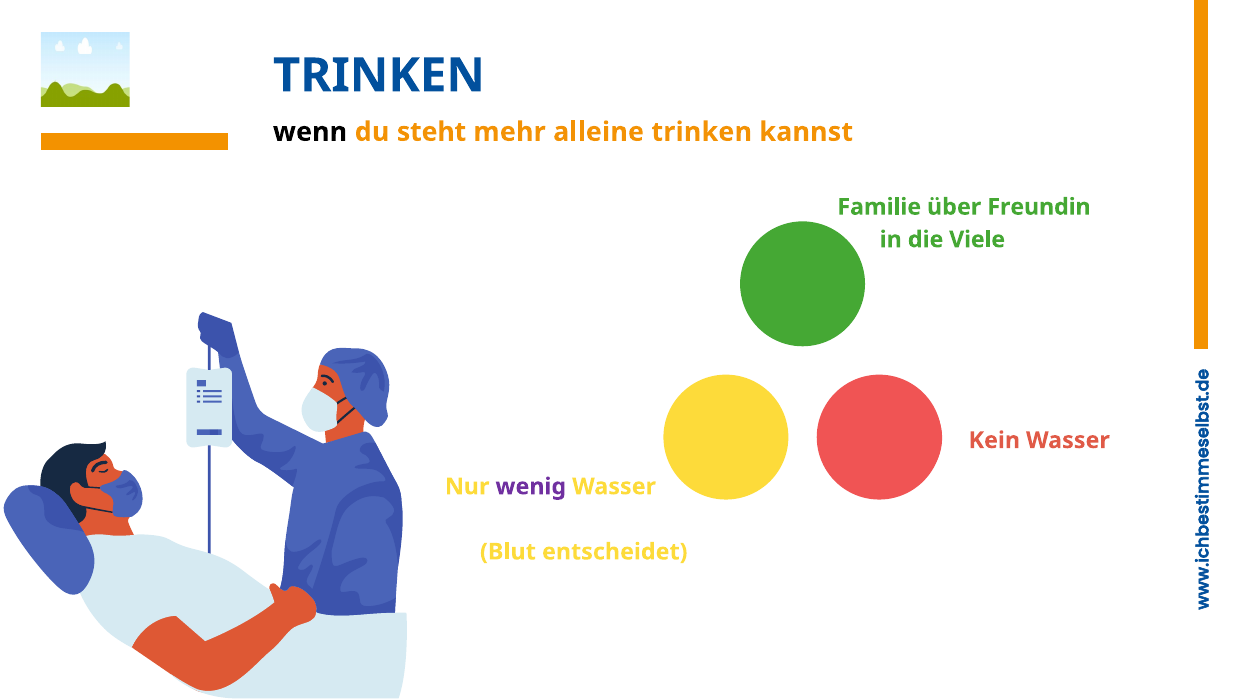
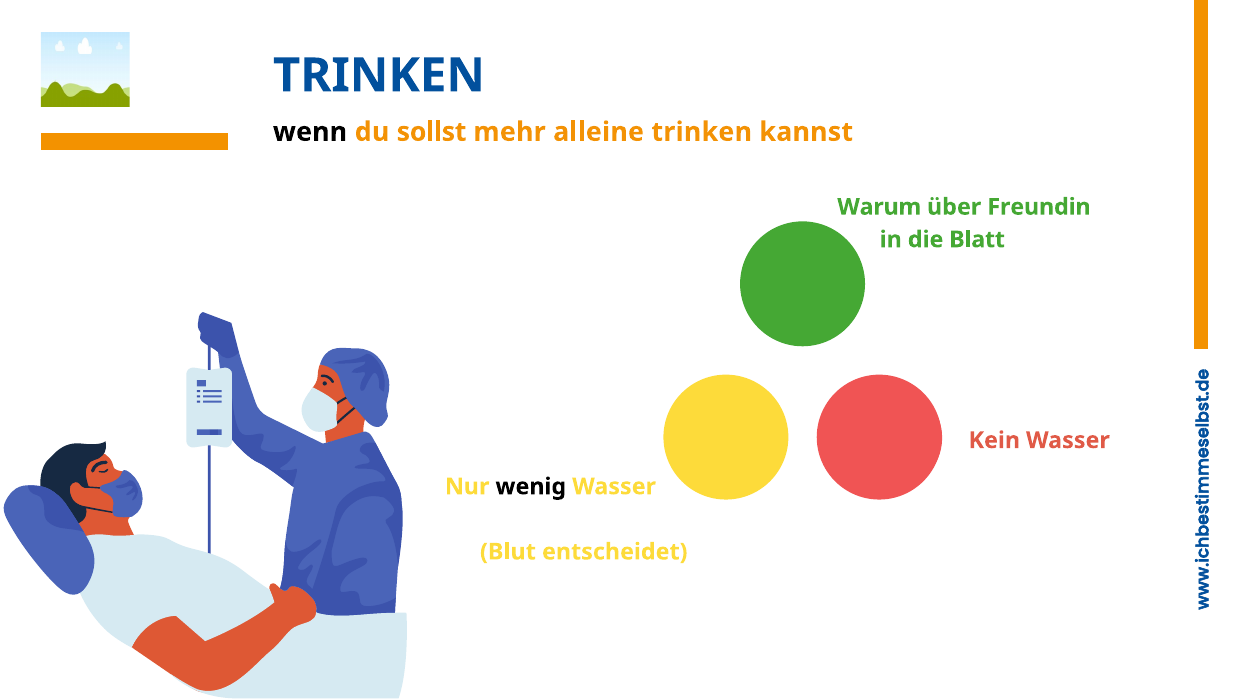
steht: steht -> sollst (432, 132)
Familie: Familie -> Warum (879, 207)
Viele: Viele -> Blatt (977, 240)
wenig colour: purple -> black (531, 487)
